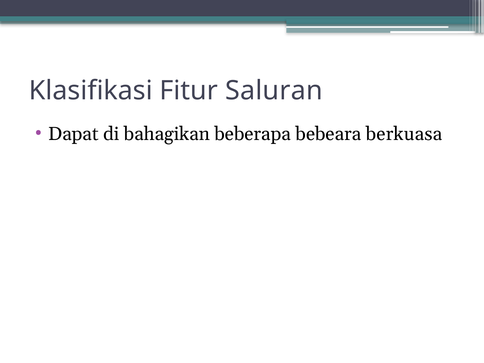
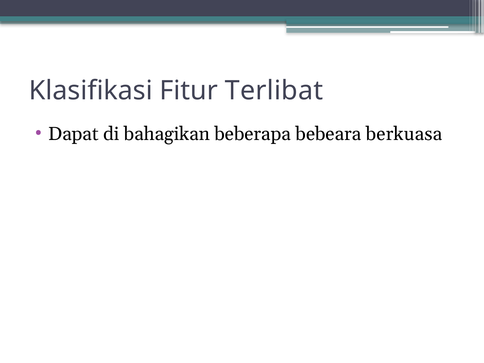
Saluran: Saluran -> Terlibat (274, 91)
